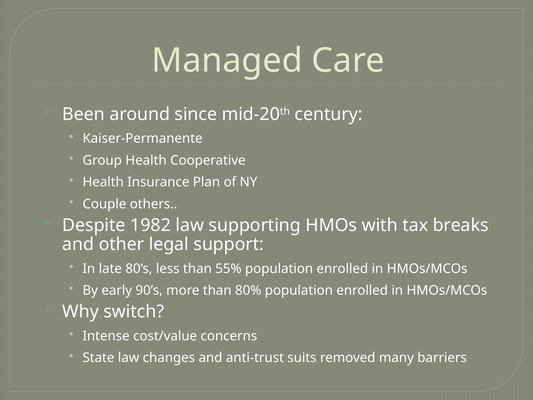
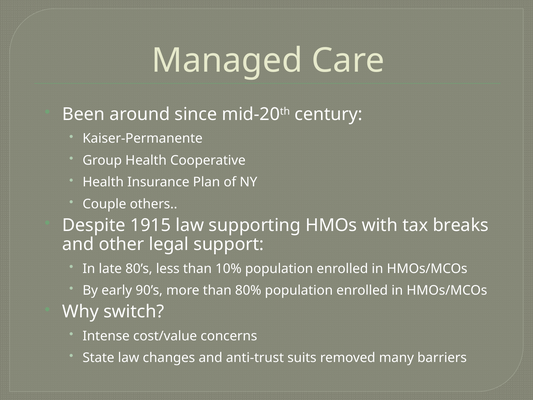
1982: 1982 -> 1915 (151, 225)
55%: 55% -> 10% (228, 269)
